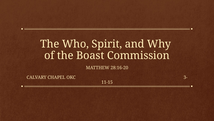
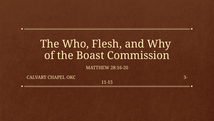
Spirit: Spirit -> Flesh (107, 44)
